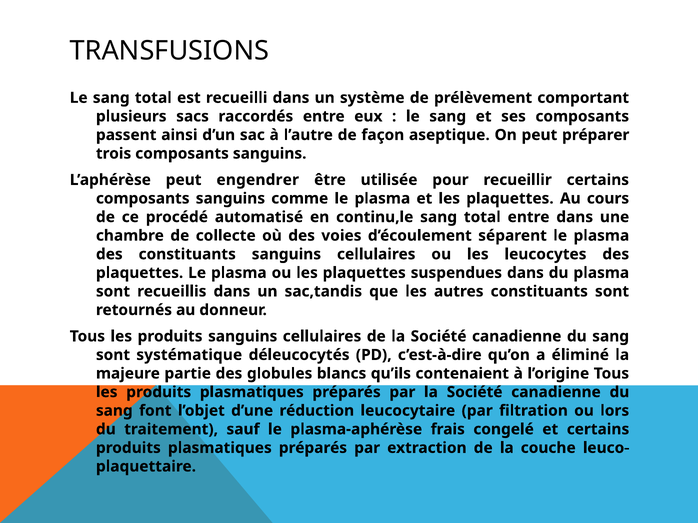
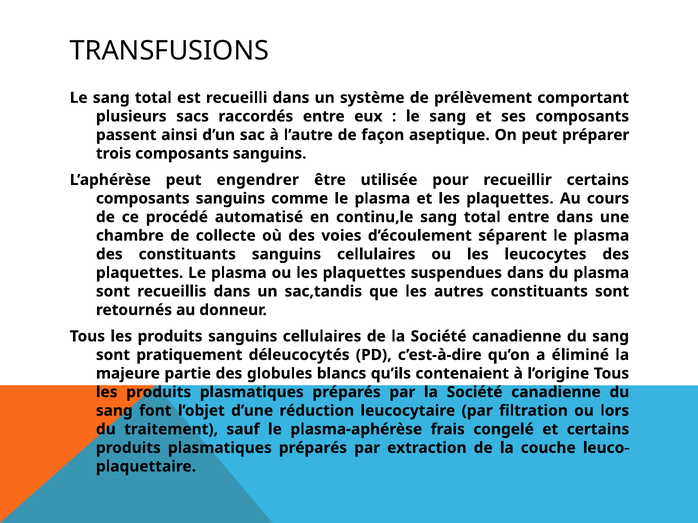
systématique: systématique -> pratiquement (189, 355)
